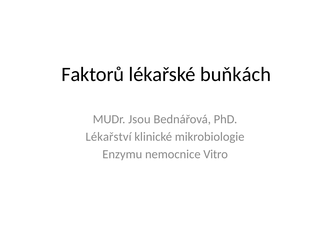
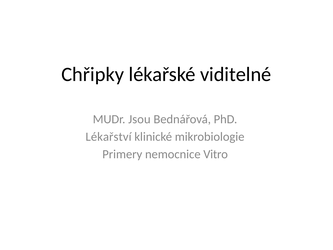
Faktorů: Faktorů -> Chřipky (93, 74)
buňkách: buňkách -> viditelné (236, 74)
Enzymu: Enzymu -> Primery (122, 154)
